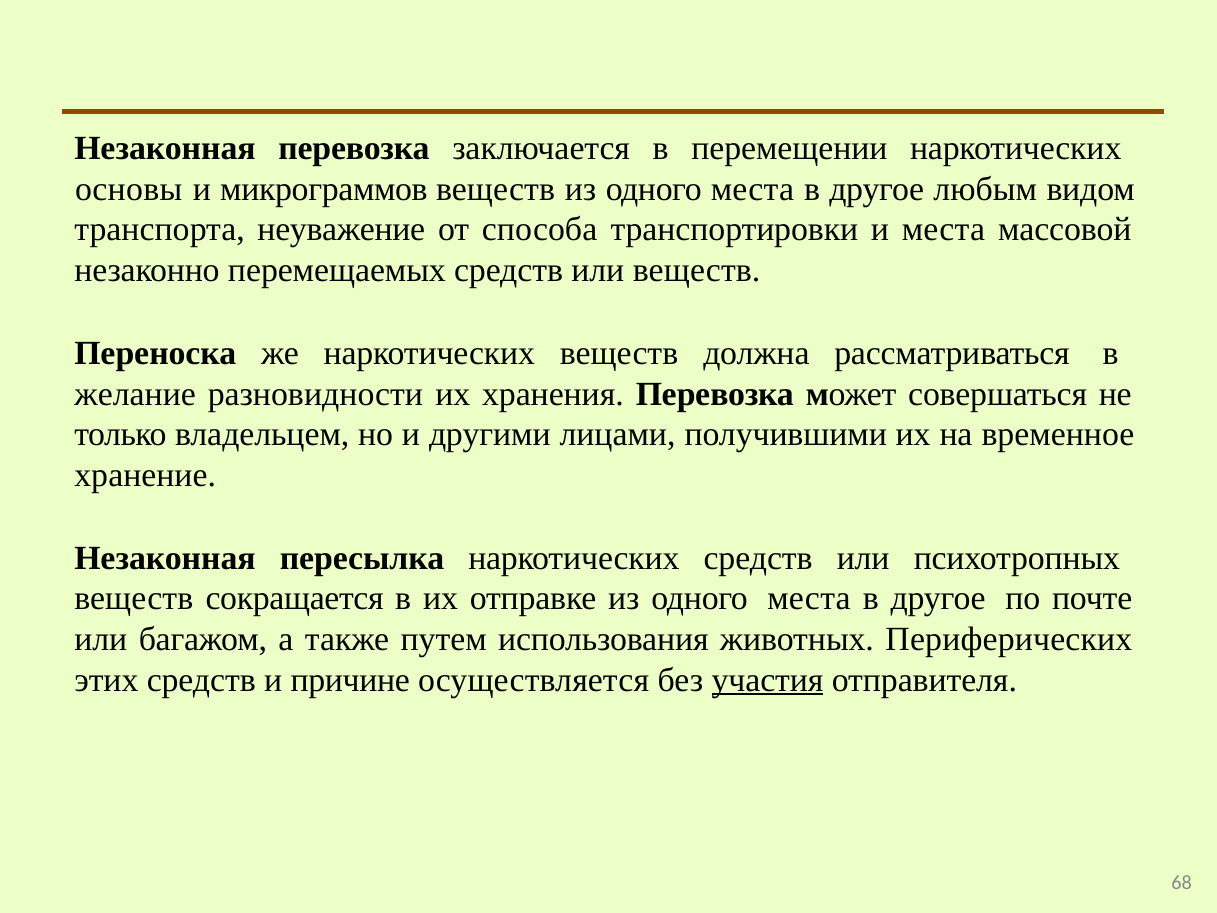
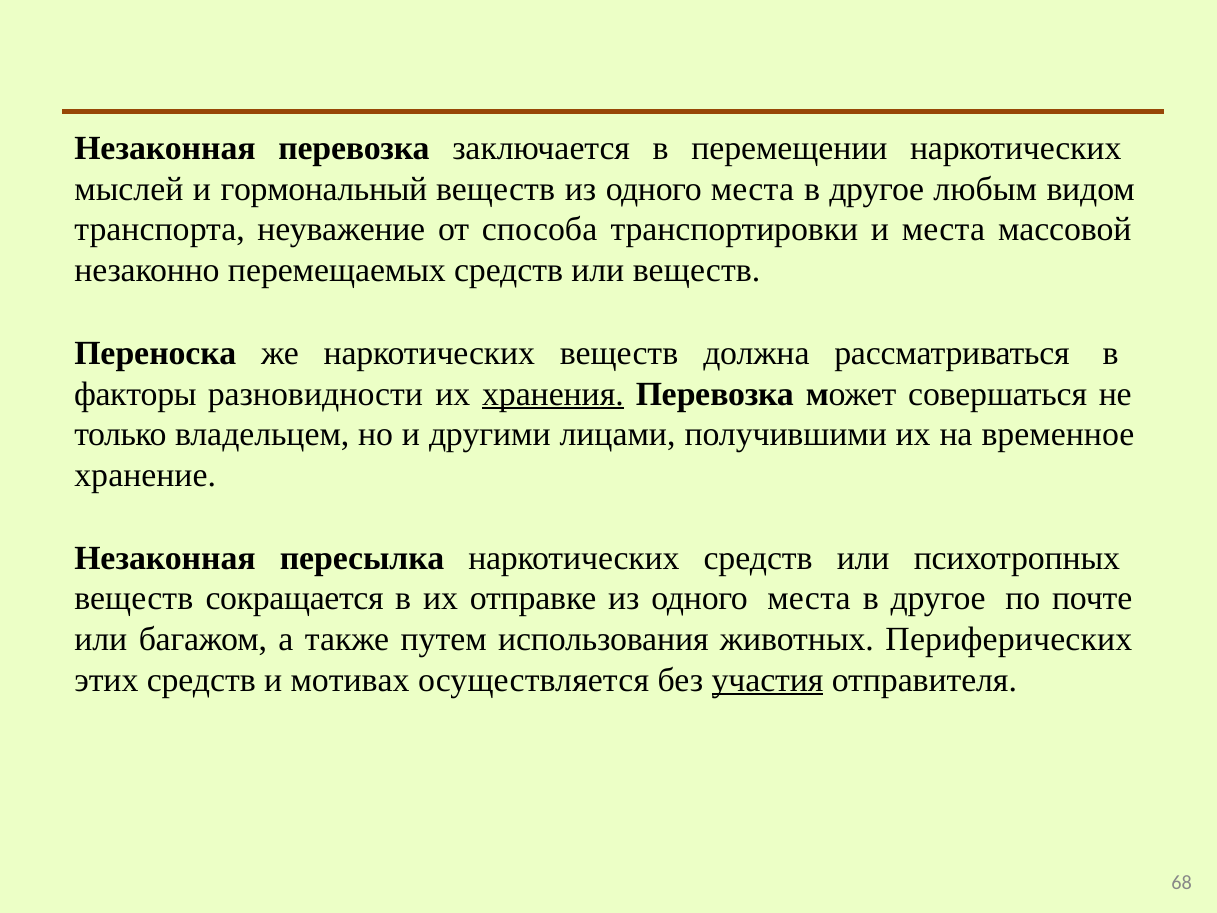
основы: основы -> мыслей (129, 189)
микрограммов: микрограммов -> гормональный (324, 189)
желание: желание -> факторы (135, 394)
хранения underline: none -> present (553, 394)
причине: причине -> мотивах (350, 680)
